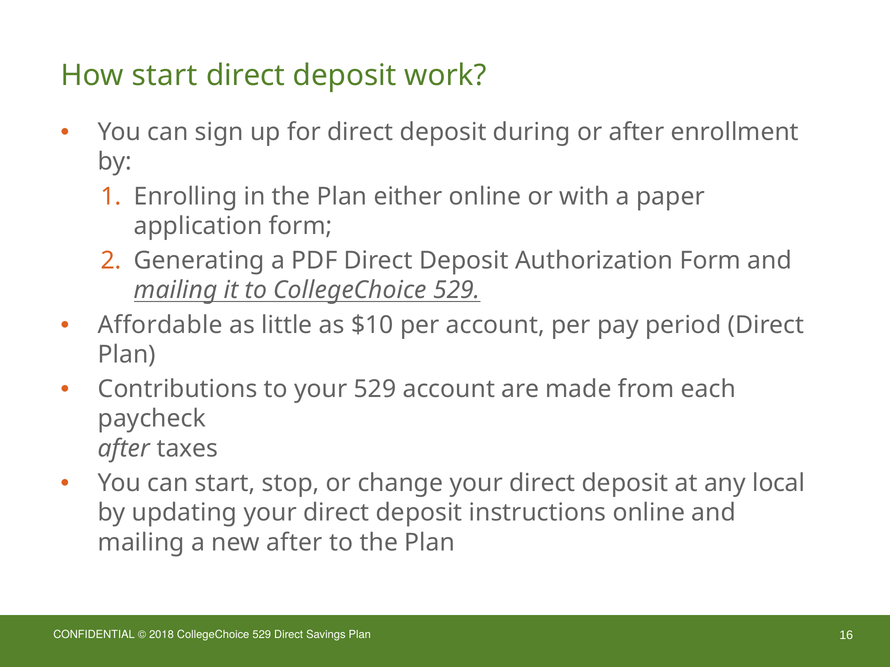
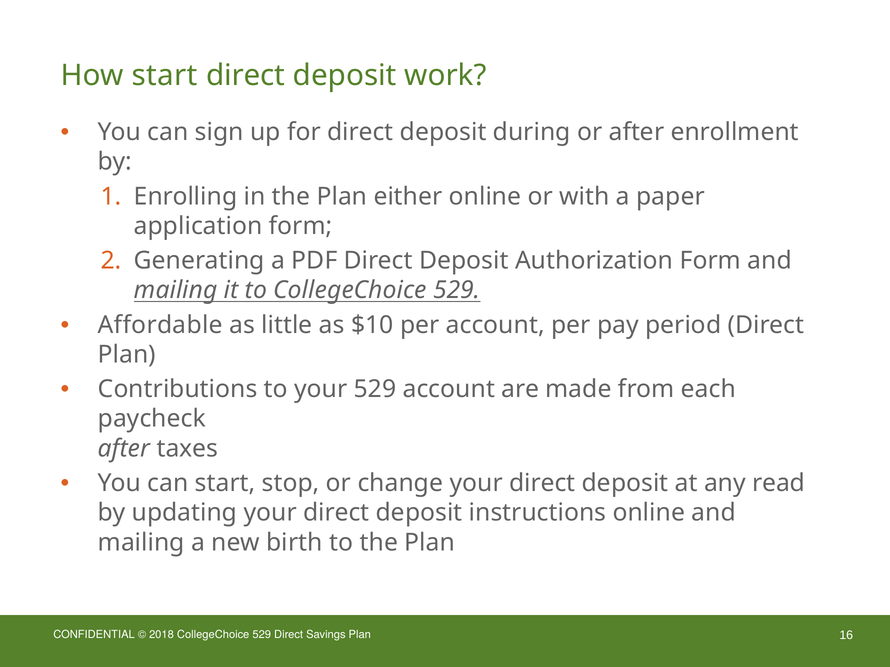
local: local -> read (779, 483)
new after: after -> birth (294, 543)
